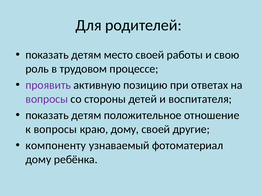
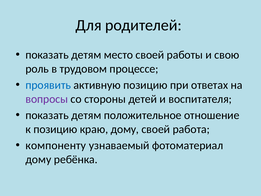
проявить colour: purple -> blue (48, 85)
к вопросы: вопросы -> позицию (55, 129)
другие: другие -> работа (191, 129)
